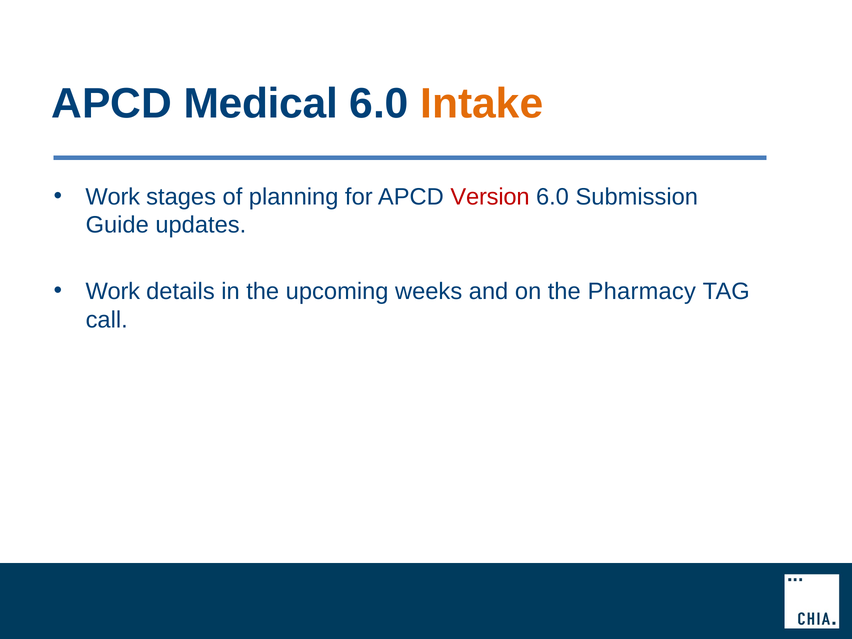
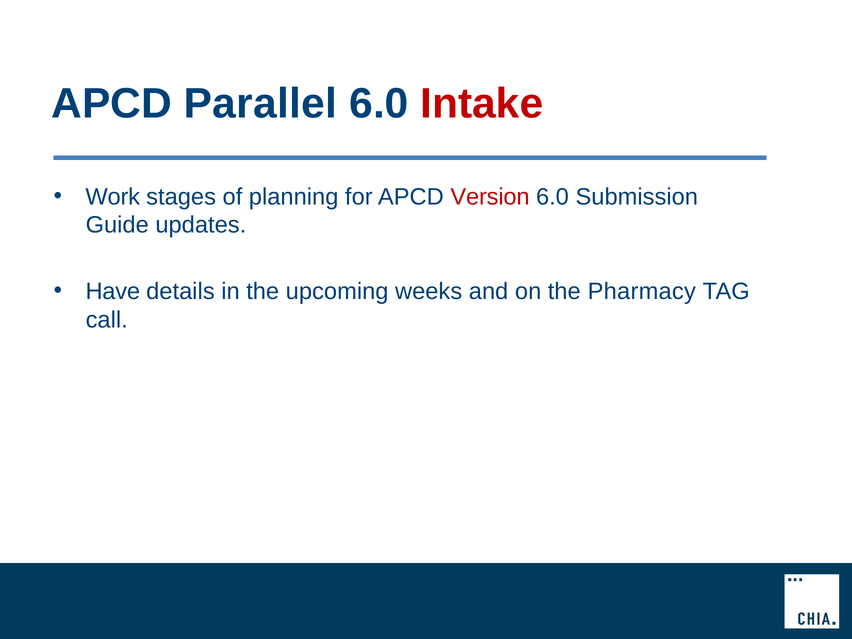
Medical: Medical -> Parallel (261, 104)
Intake colour: orange -> red (482, 104)
Work: Work -> Have (113, 291)
